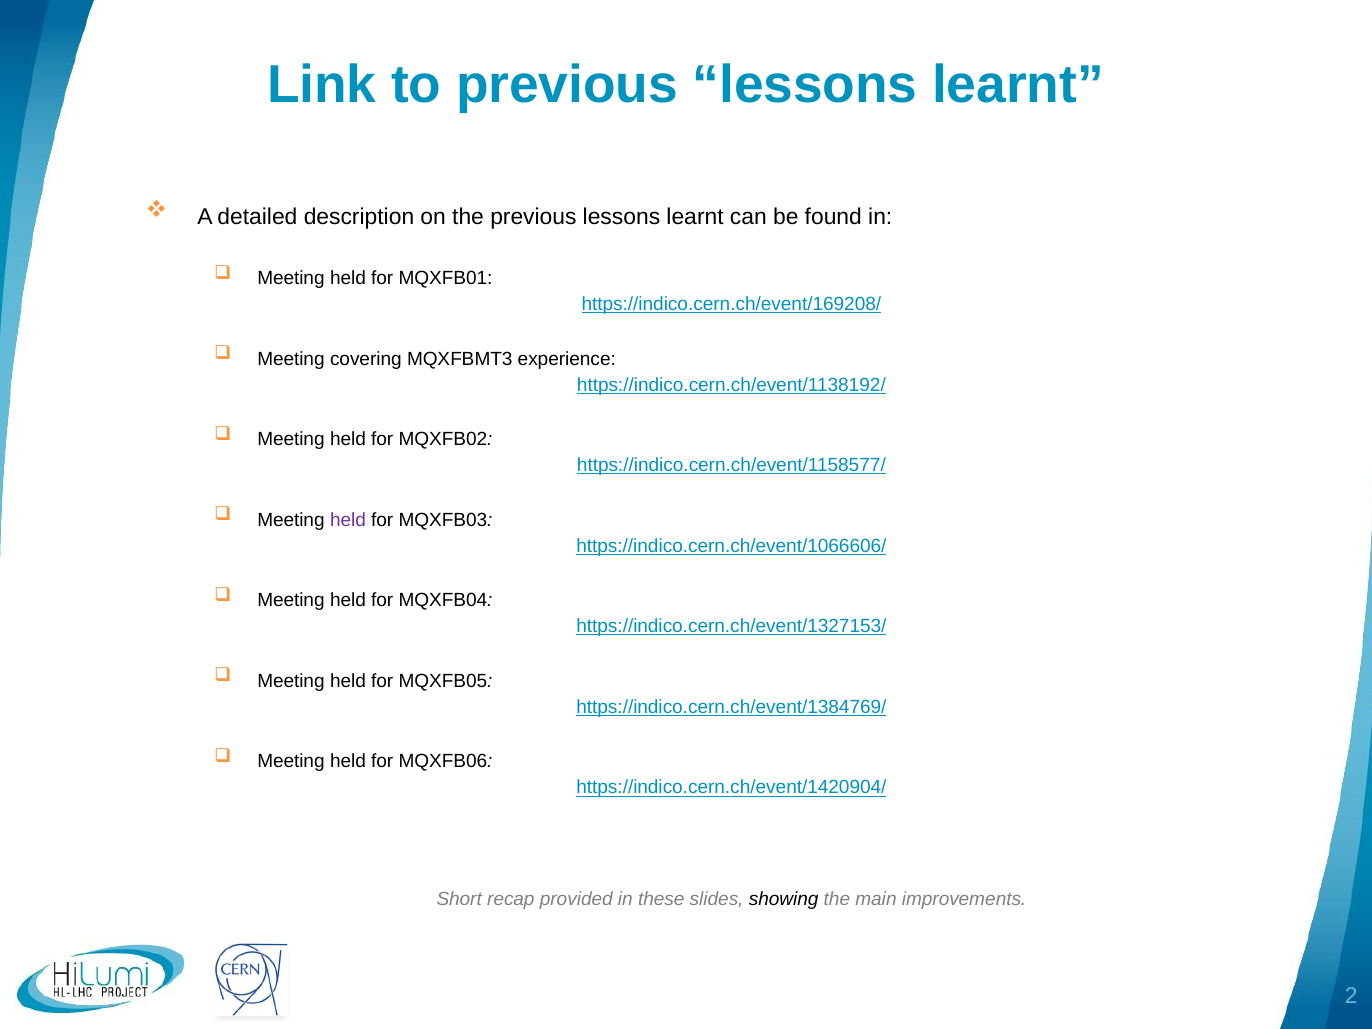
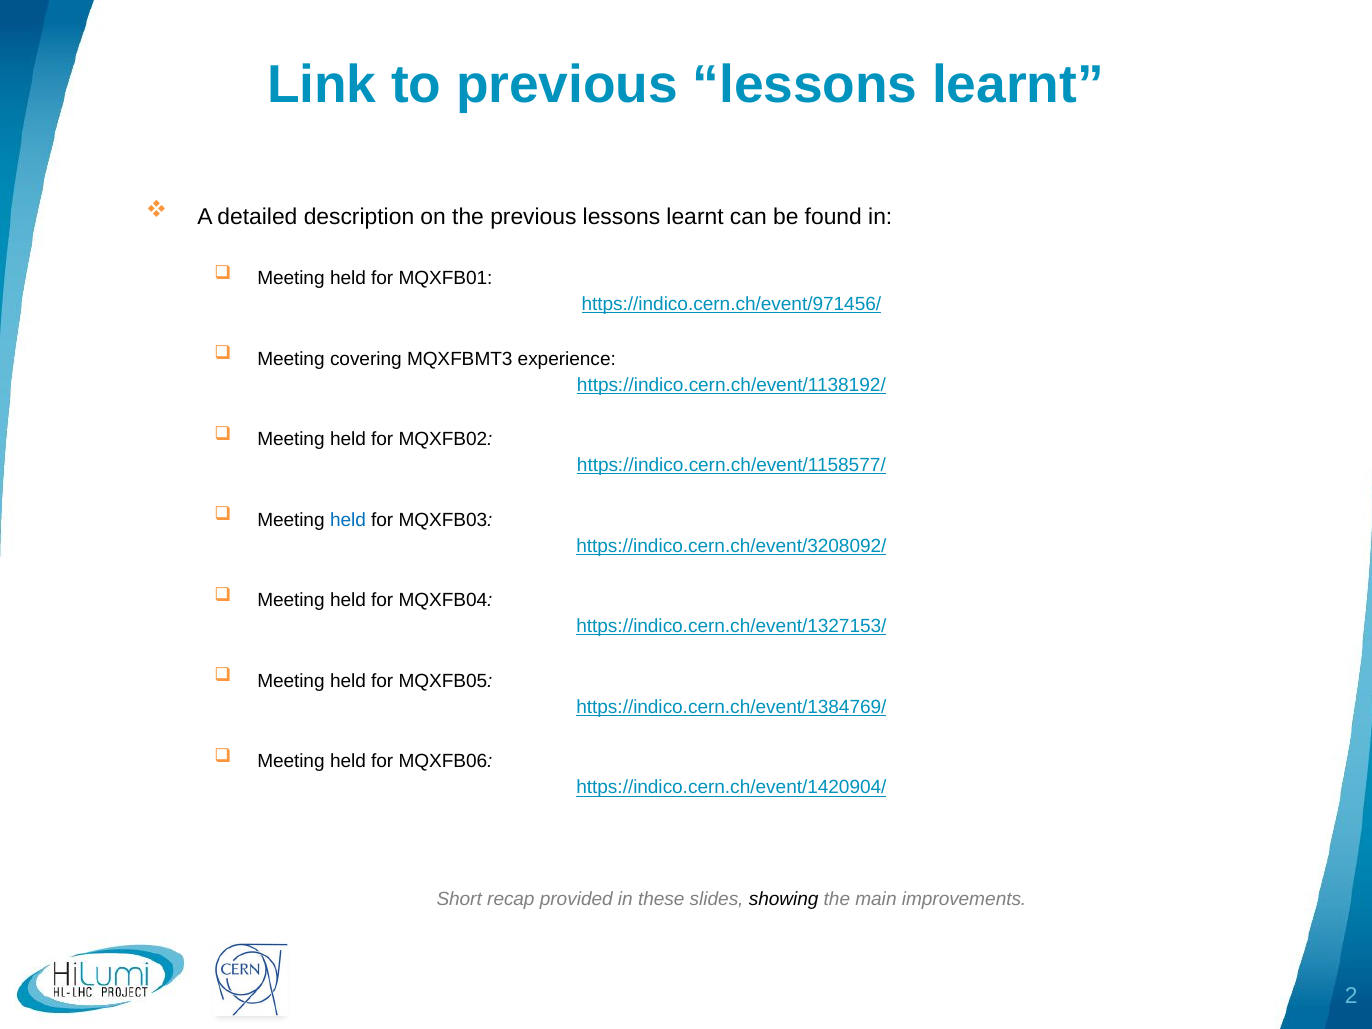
https://indico.cern.ch/event/169208/: https://indico.cern.ch/event/169208/ -> https://indico.cern.ch/event/971456/ (731, 304)
held colour: purple -> blue (348, 520)
https://indico.cern.ch/event/1066606/: https://indico.cern.ch/event/1066606/ -> https://indico.cern.ch/event/3208092/ (731, 546)
